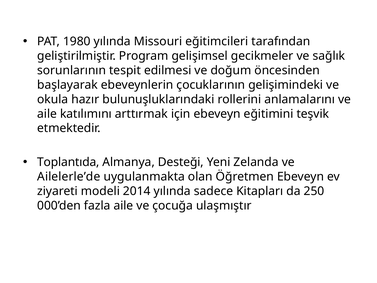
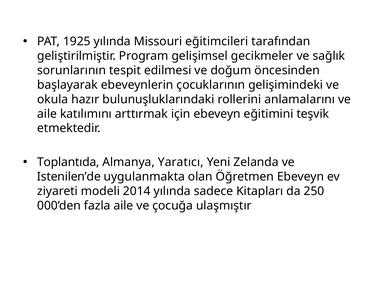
1980: 1980 -> 1925 (77, 41)
Desteği: Desteği -> Yaratıcı (181, 162)
Ailelerle’de: Ailelerle’de -> Istenilen’de (69, 176)
